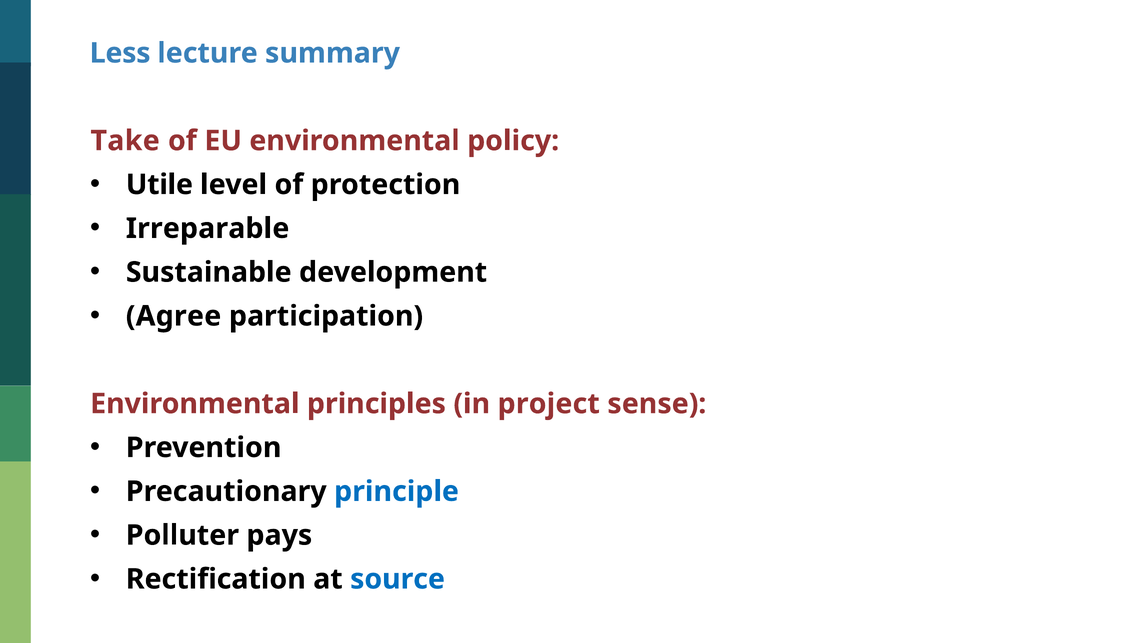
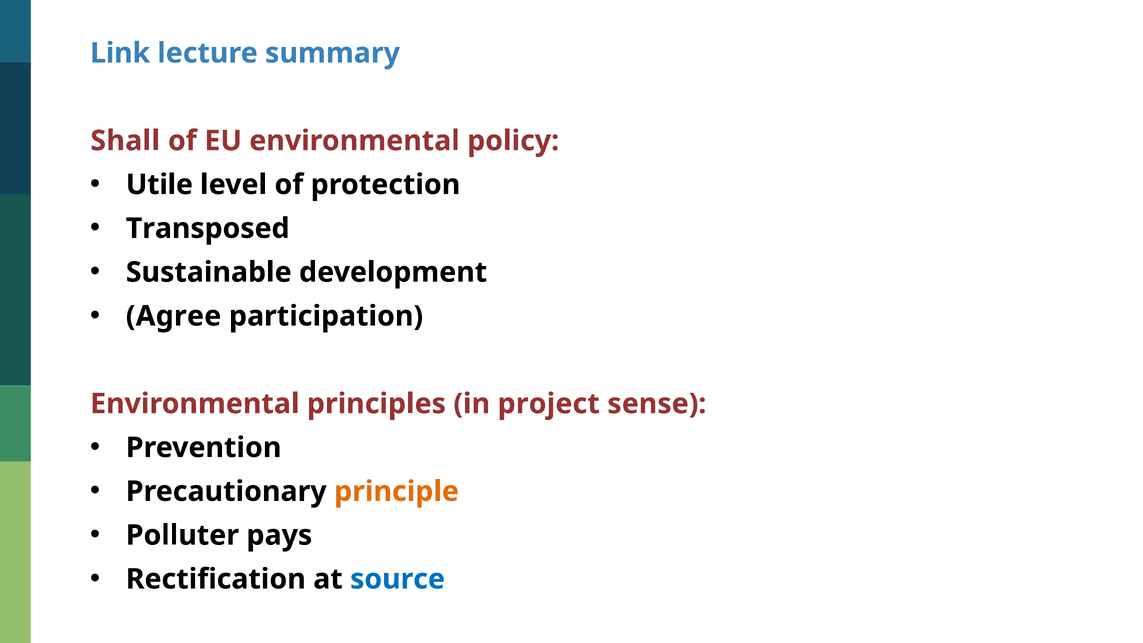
Less: Less -> Link (120, 53)
Take: Take -> Shall (125, 141)
Irreparable: Irreparable -> Transposed (208, 228)
principle colour: blue -> orange (397, 491)
